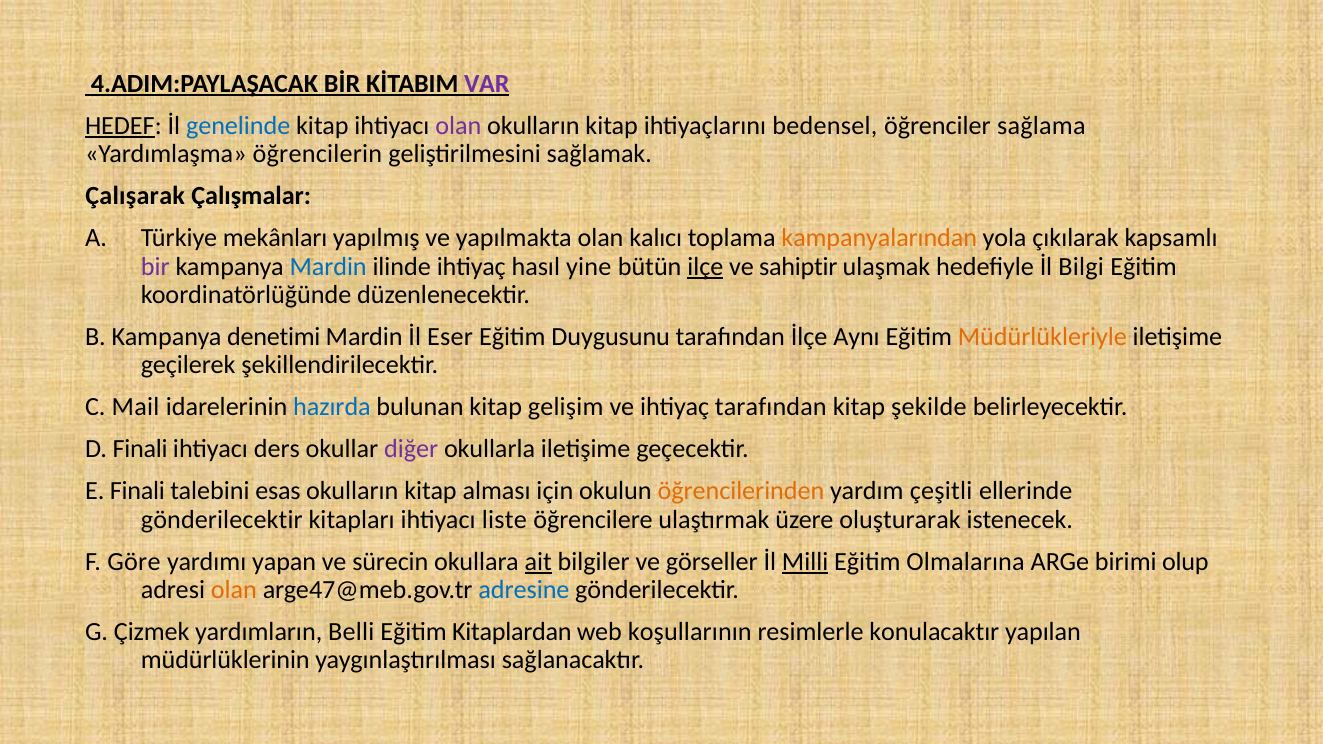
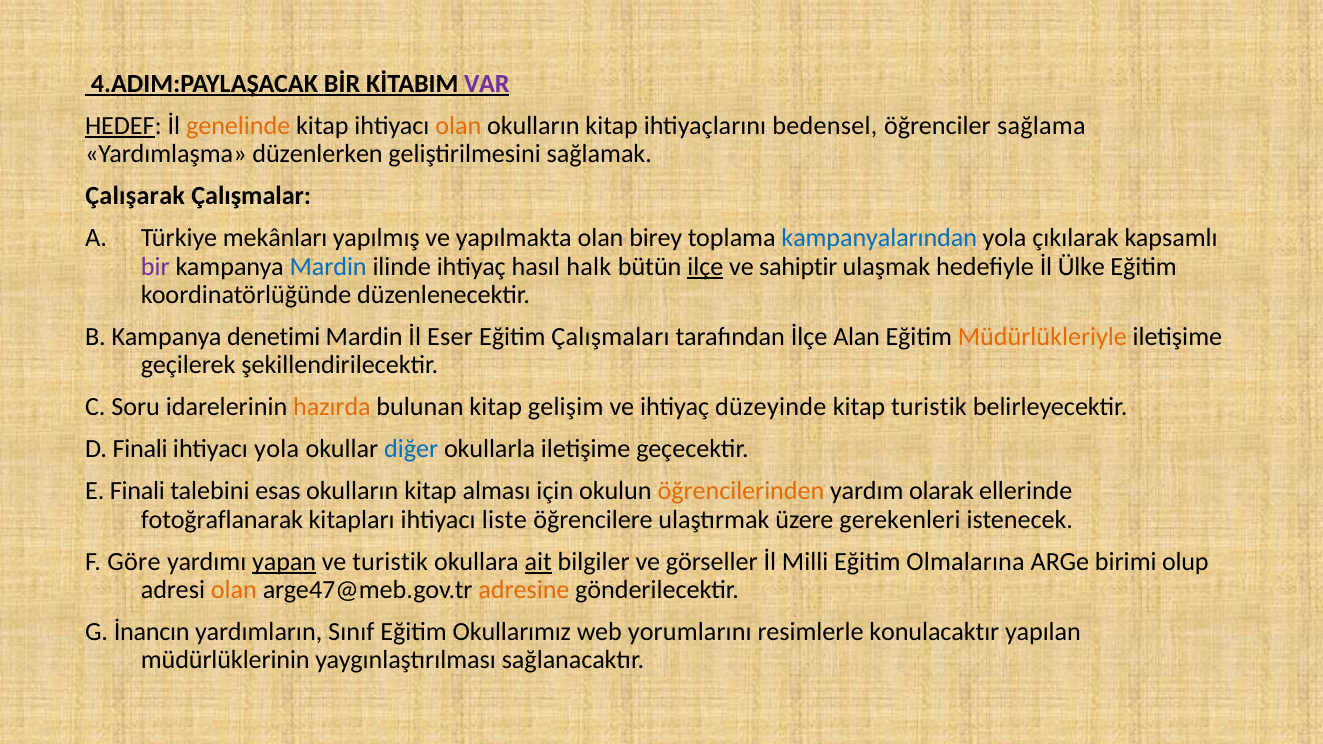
genelinde colour: blue -> orange (238, 126)
olan colour: purple -> orange (458, 126)
öğrencilerin: öğrencilerin -> düzenlerken (318, 154)
kalıcı: kalıcı -> birey (656, 238)
kampanyalarından colour: orange -> blue (879, 238)
yine: yine -> halk (589, 267)
Bilgi: Bilgi -> Ülke (1081, 267)
Duygusunu: Duygusunu -> Çalışmaları (611, 337)
Aynı: Aynı -> Alan (857, 337)
Mail: Mail -> Soru (136, 407)
hazırda colour: blue -> orange (332, 407)
ihtiyaç tarafından: tarafından -> düzeyinde (771, 407)
kitap şekilde: şekilde -> turistik (929, 407)
ihtiyacı ders: ders -> yola (277, 449)
diğer colour: purple -> blue (411, 449)
çeşitli: çeşitli -> olarak (941, 491)
gönderilecektir: gönderilecektir -> fotoğraflanarak (222, 520)
oluşturarak: oluşturarak -> gerekenleri (900, 520)
yapan underline: none -> present (284, 562)
ve sürecin: sürecin -> turistik (390, 562)
Milli underline: present -> none (805, 562)
adresine colour: blue -> orange (524, 590)
Çizmek: Çizmek -> İnancın (152, 632)
Belli: Belli -> Sınıf (351, 632)
Kitaplardan: Kitaplardan -> Okullarımız (512, 632)
koşullarının: koşullarının -> yorumlarını (690, 632)
